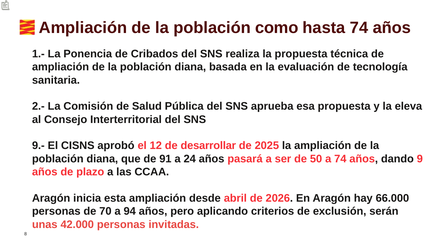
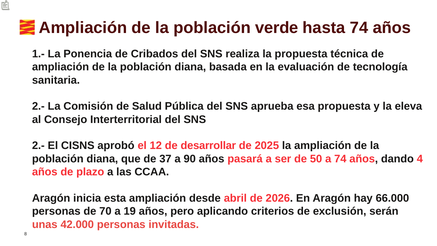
como: como -> verde (277, 28)
9.-: 9.- -> 2.- (38, 146)
91: 91 -> 37 (165, 159)
24: 24 -> 90 (190, 159)
9: 9 -> 4 (420, 159)
94: 94 -> 19 (130, 211)
